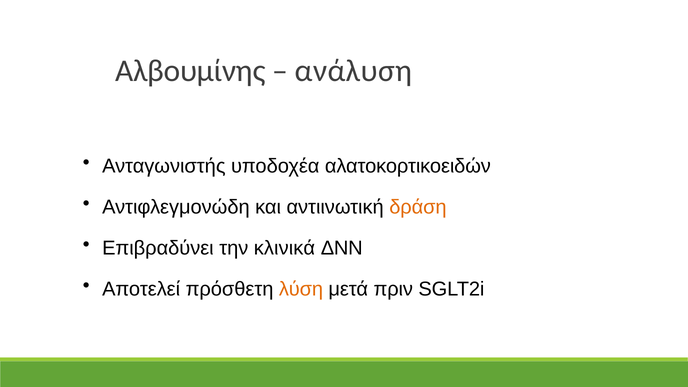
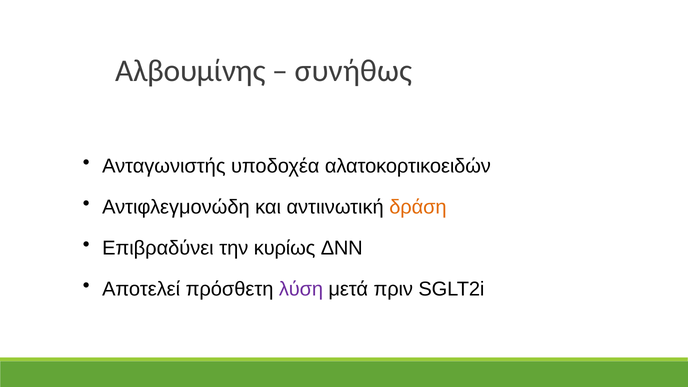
ανάλυση: ανάλυση -> συνήθως (354, 71)
κλινικά: κλινικά -> κυρίως (285, 248)
λύση colour: orange -> purple (301, 289)
